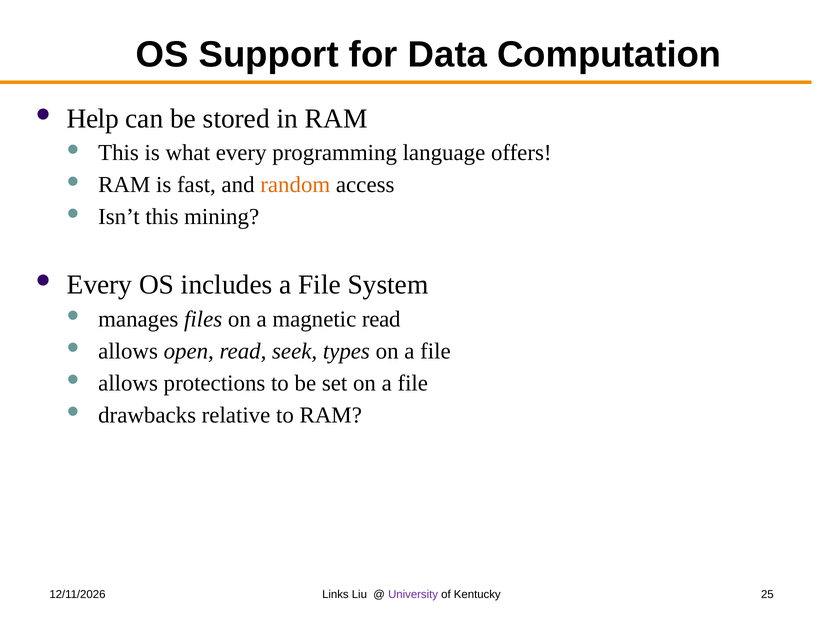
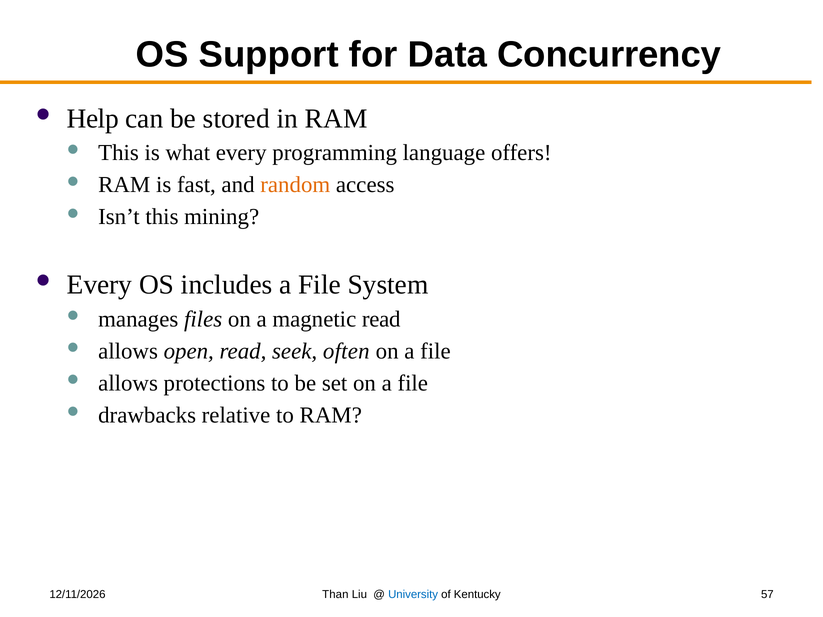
Computation: Computation -> Concurrency (609, 55)
types: types -> often (346, 351)
Links: Links -> Than (335, 595)
University colour: purple -> blue (413, 595)
25: 25 -> 57 (767, 595)
